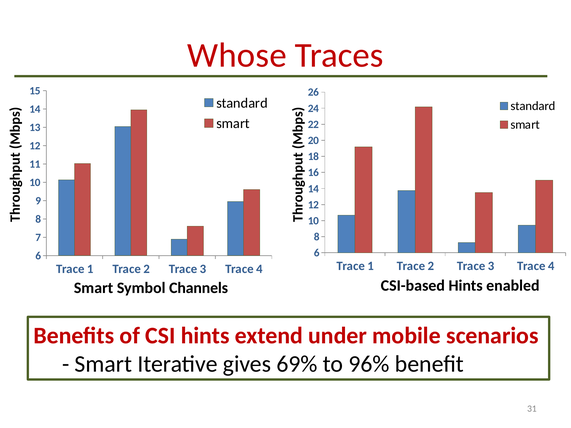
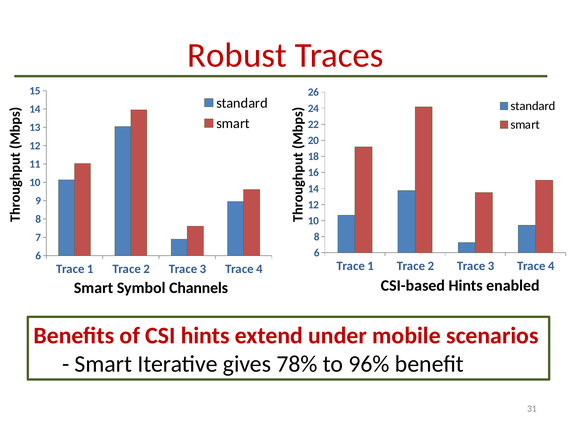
Whose: Whose -> Robust (237, 55)
69%: 69% -> 78% (297, 364)
